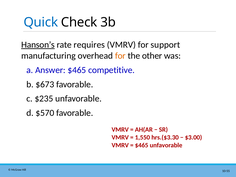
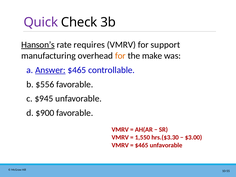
Quick colour: blue -> purple (41, 22)
other: other -> make (152, 56)
Answer underline: none -> present (50, 70)
competitive: competitive -> controllable (111, 70)
$673: $673 -> $556 (45, 84)
$235: $235 -> $945 (44, 99)
$570: $570 -> $900 (45, 113)
